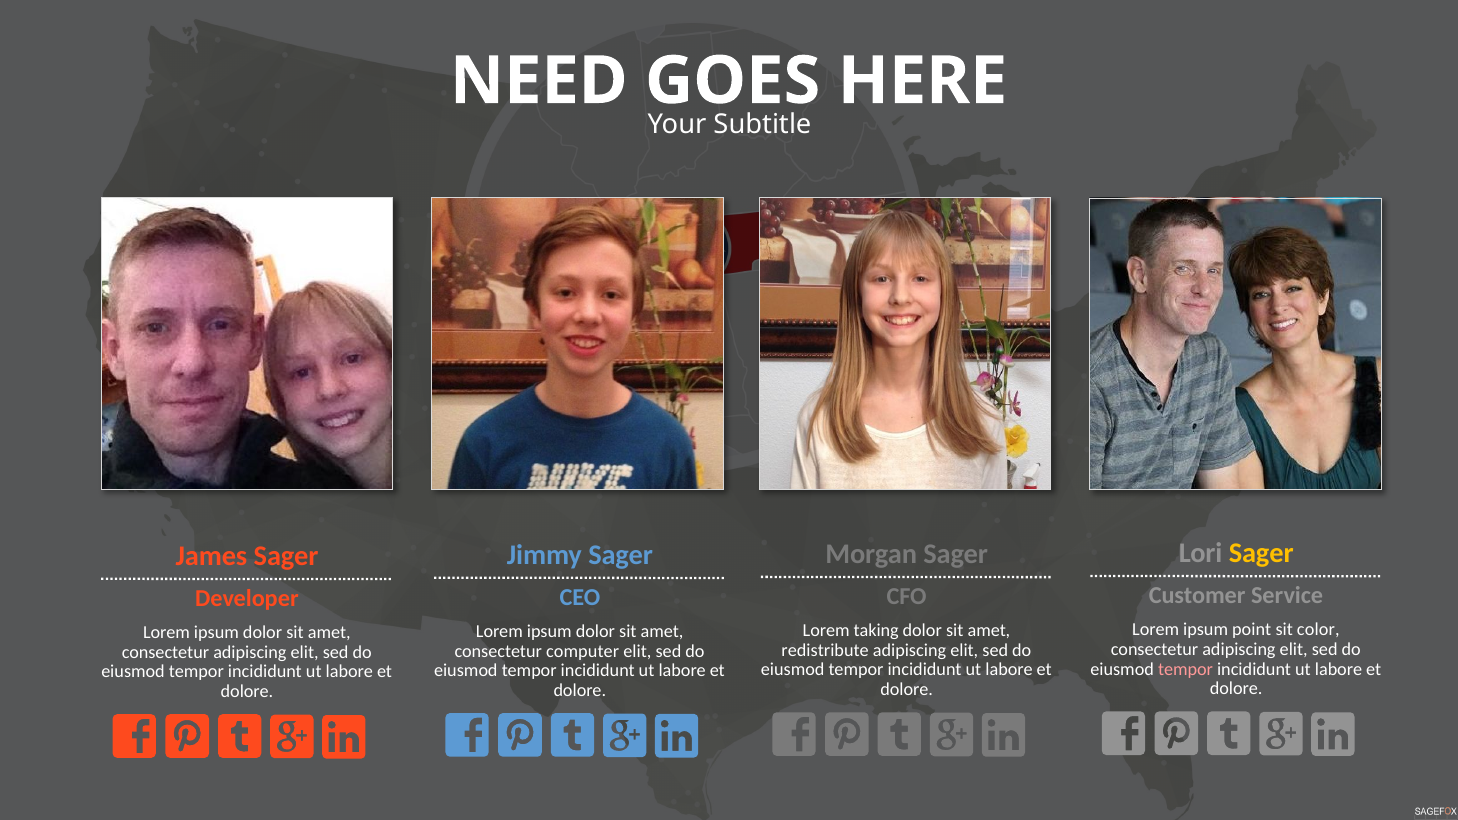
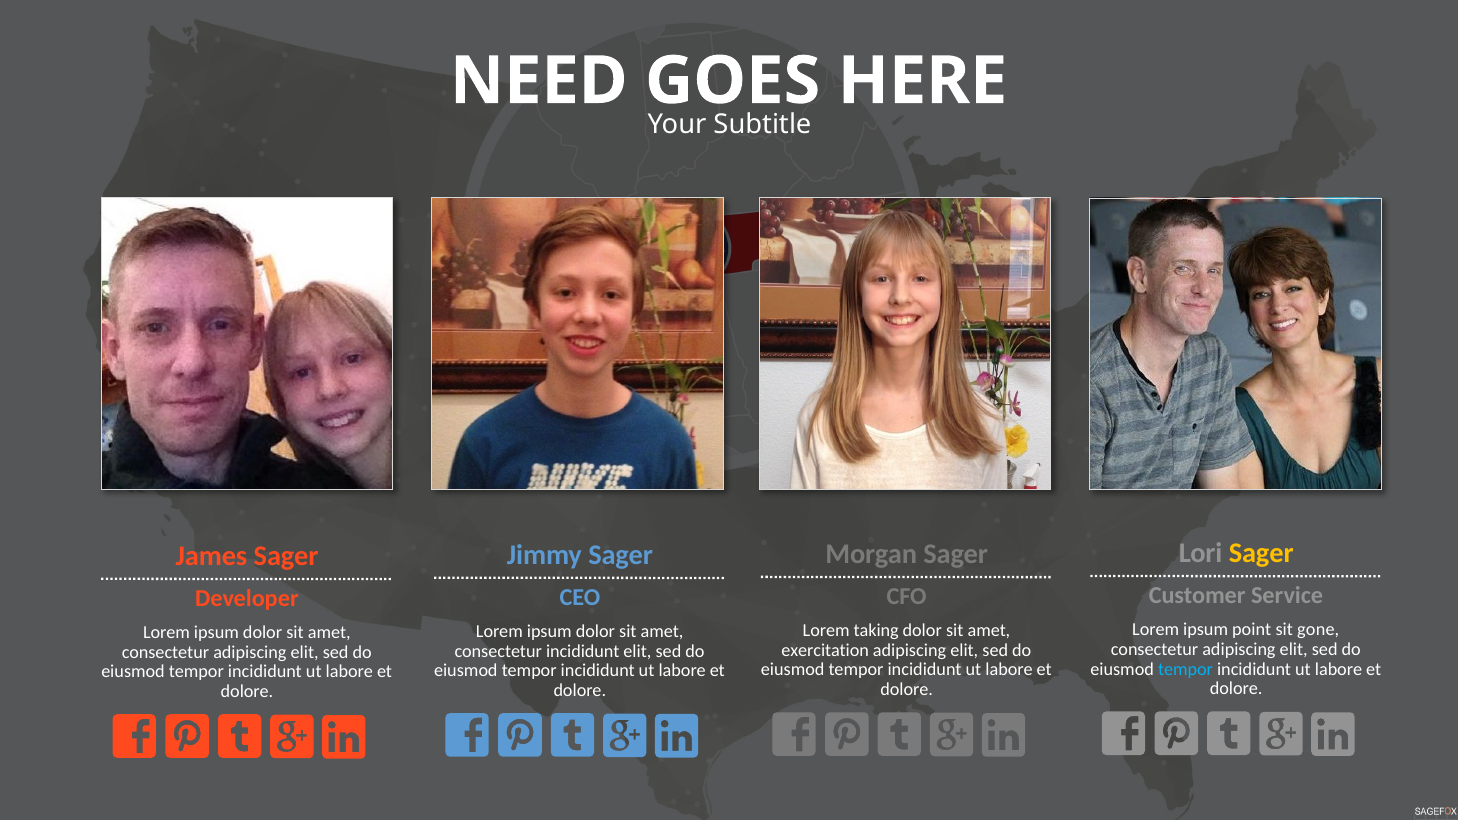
color: color -> gone (1318, 630)
redistribute: redistribute -> exercitation (825, 650)
consectetur computer: computer -> incididunt (583, 651)
tempor colour: pink -> light blue (1186, 669)
